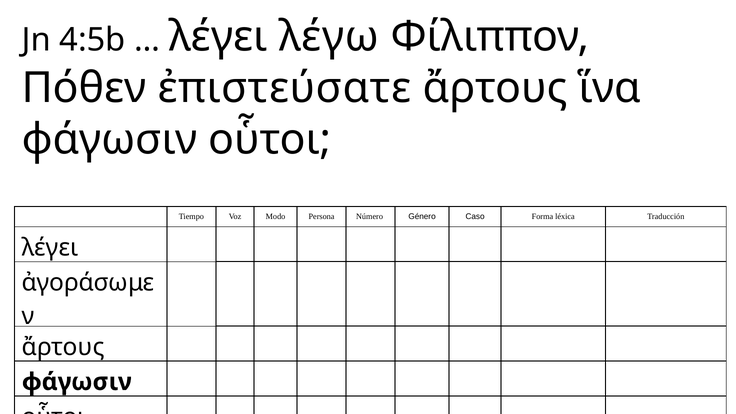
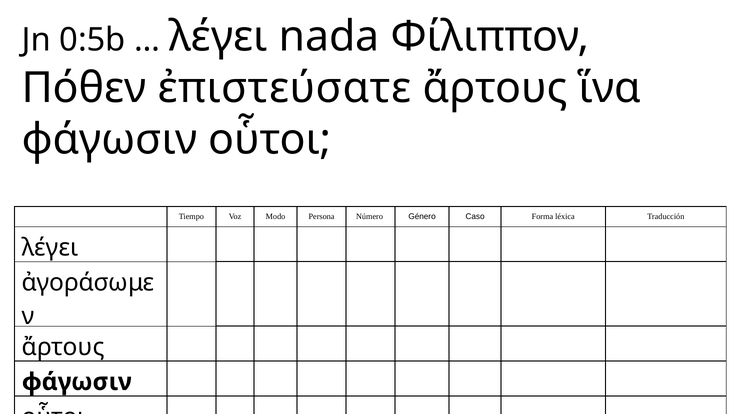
4:5b: 4:5b -> 0:5b (92, 40)
λέγω: λέγω -> nada (329, 37)
